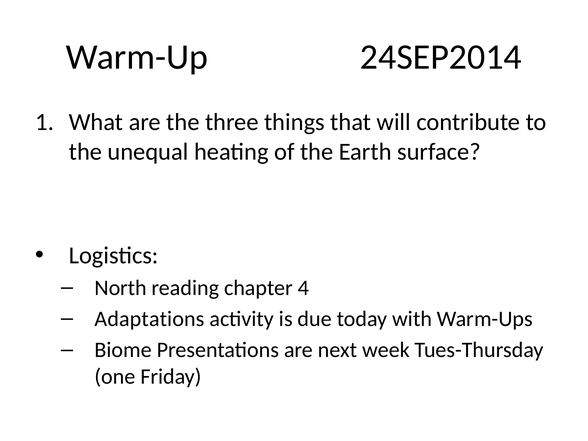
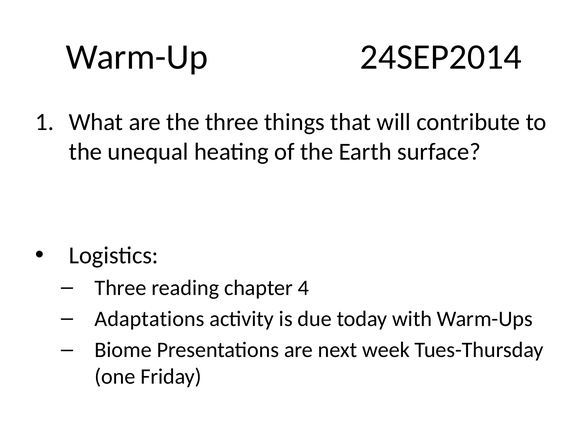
North: North -> Three (121, 288)
